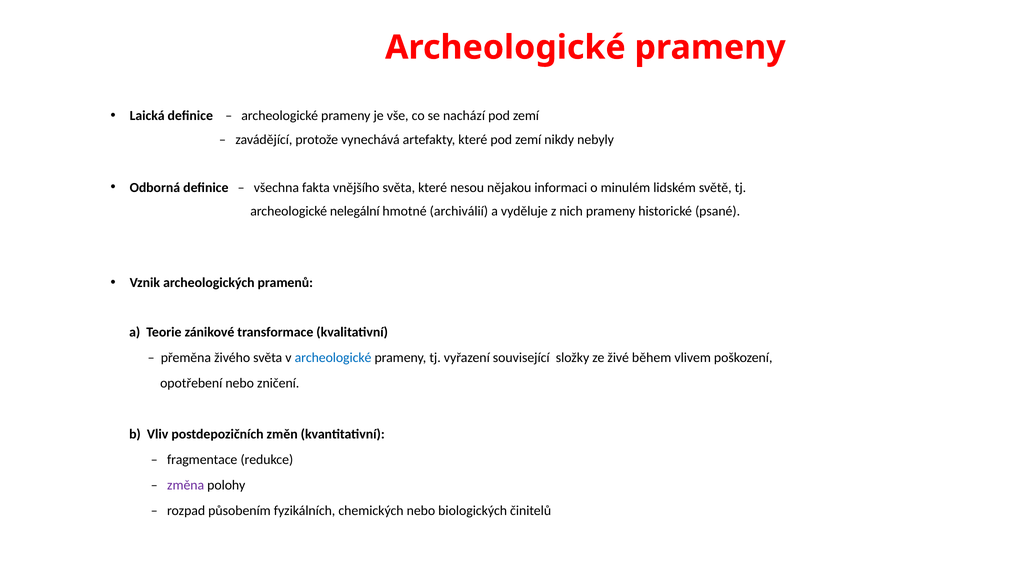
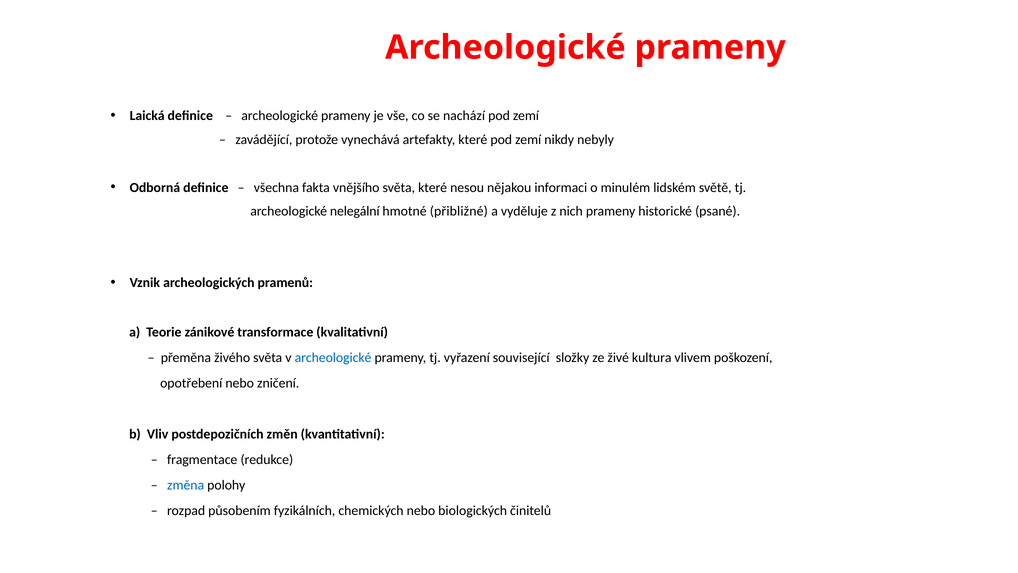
archiválií: archiválií -> přibližné (459, 211)
během: během -> kultura (652, 357)
změna colour: purple -> blue (186, 485)
